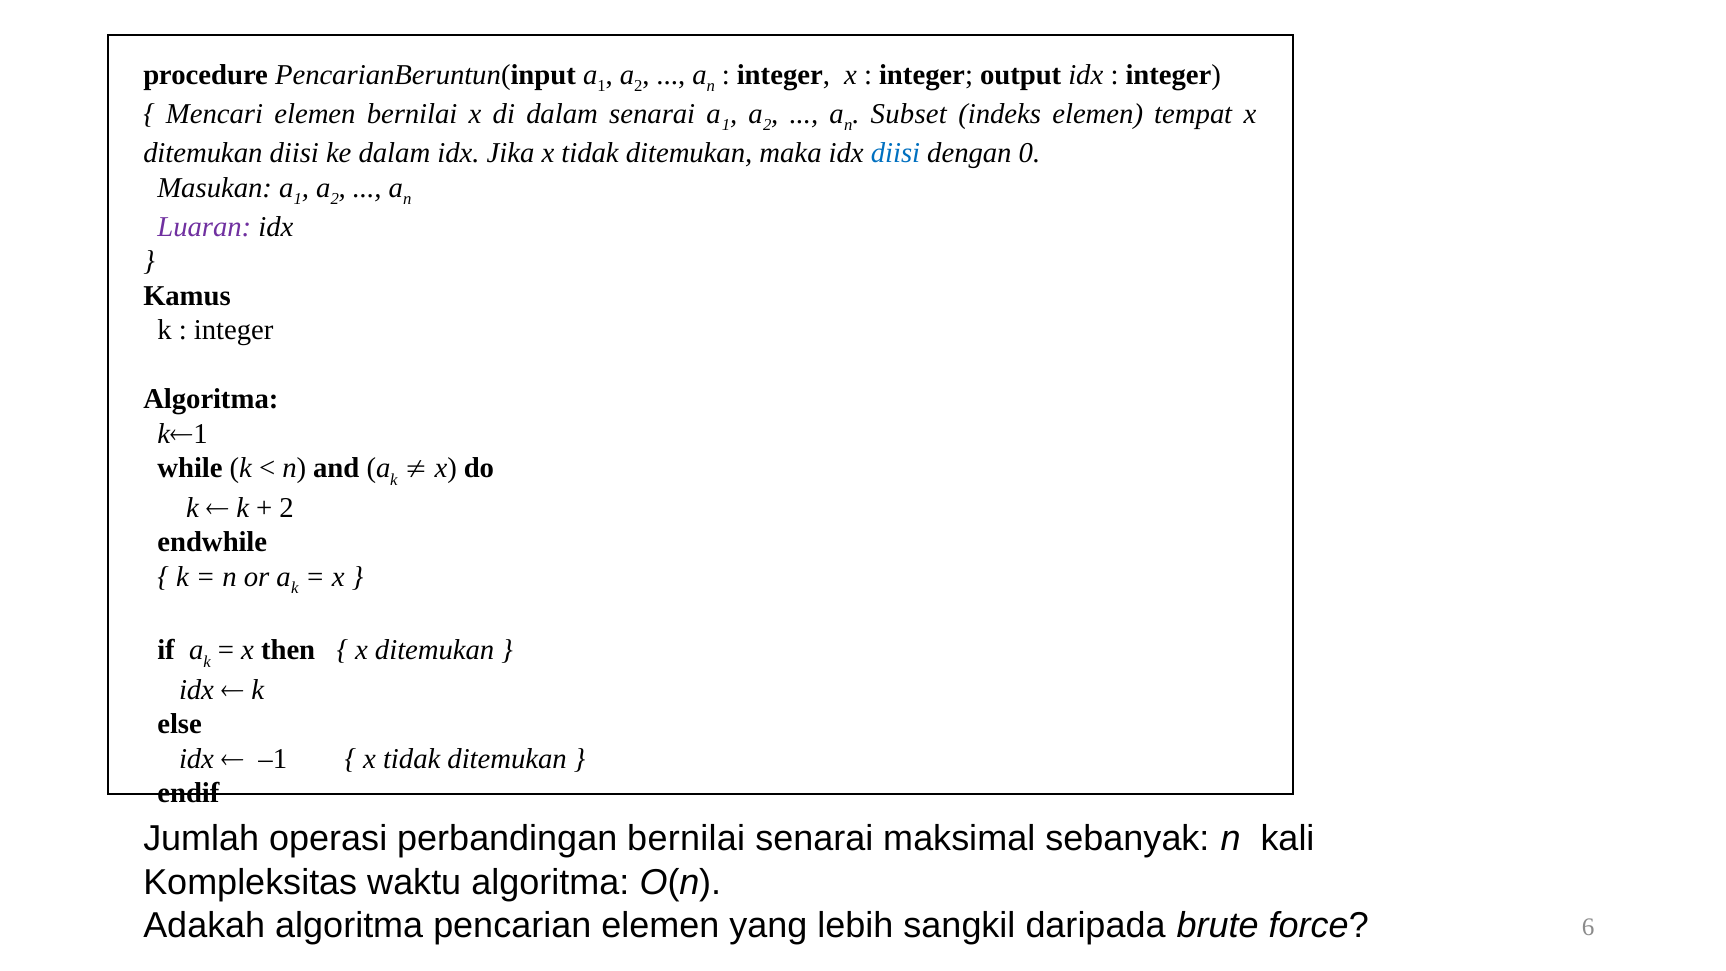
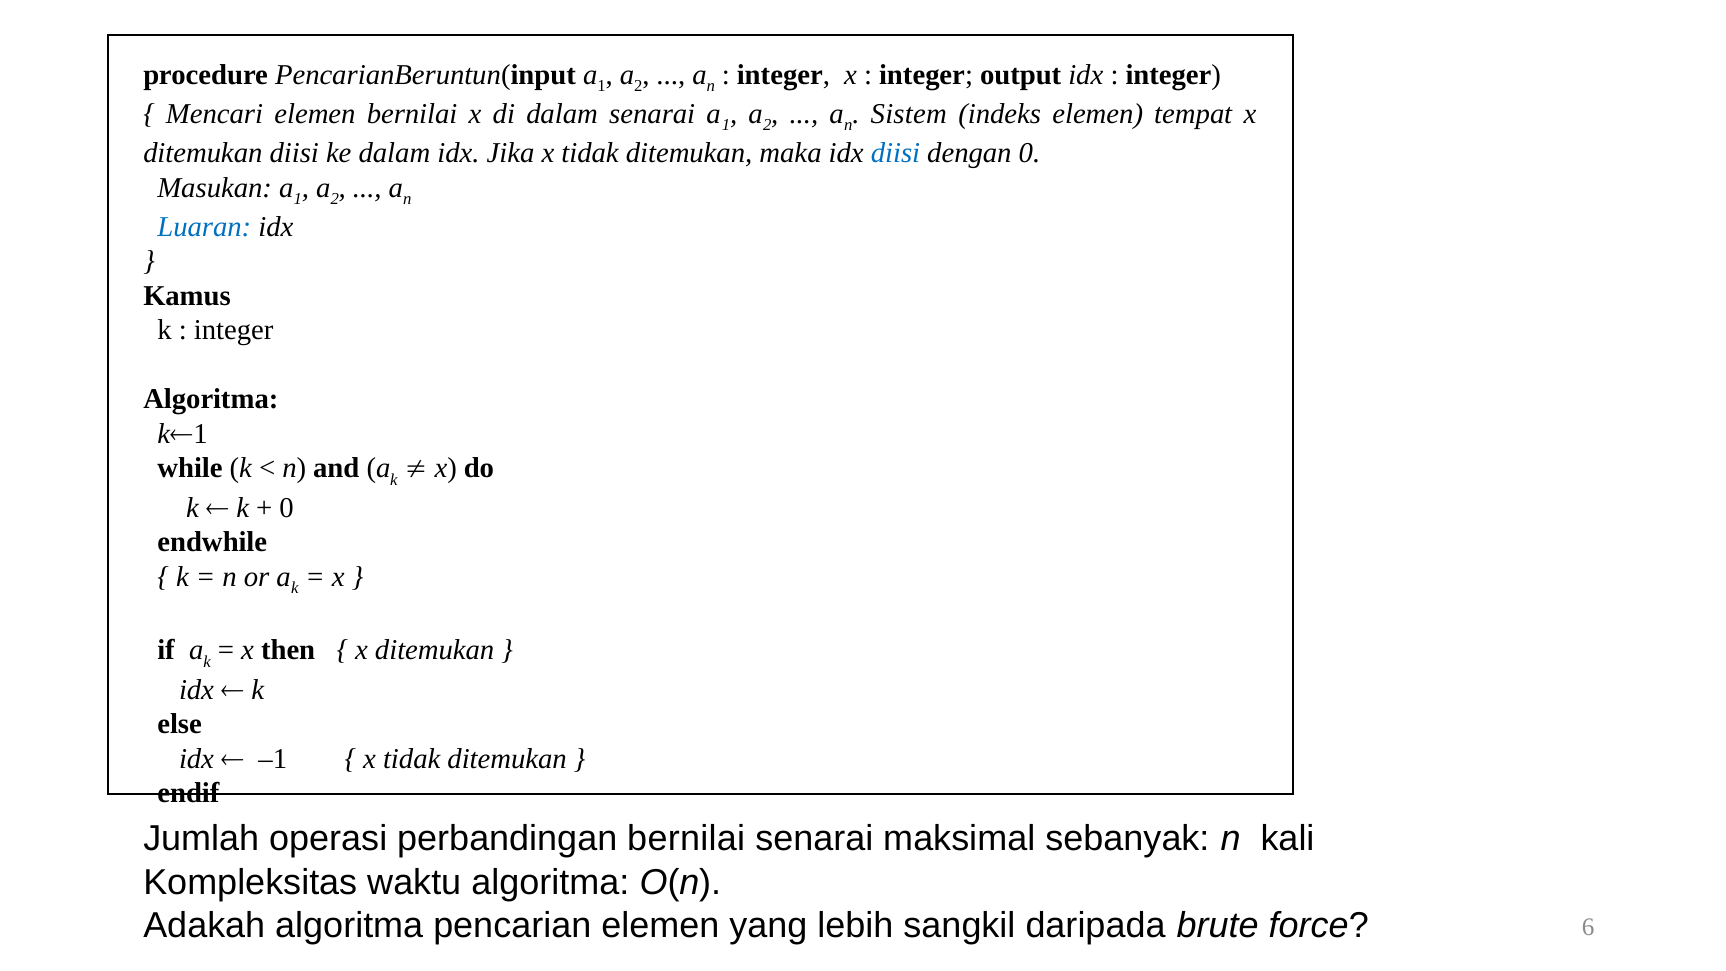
Subset: Subset -> Sistem (909, 114)
Luaran colour: purple -> blue (204, 227)
2: 2 -> 0 (287, 508)
